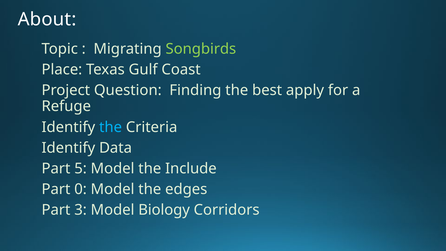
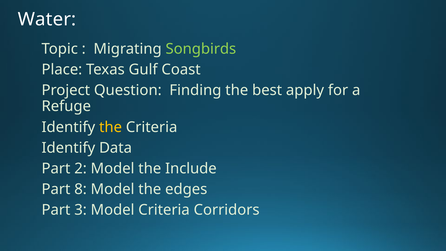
About: About -> Water (47, 19)
the colour: light blue -> yellow (111, 127)
5: 5 -> 2 (81, 169)
0: 0 -> 8 (81, 189)
Model Biology: Biology -> Criteria (164, 210)
